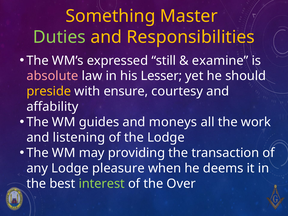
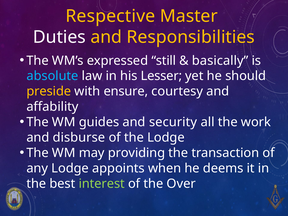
Something: Something -> Respective (110, 16)
Duties colour: light green -> white (59, 37)
examine: examine -> basically (220, 61)
absolute colour: pink -> light blue (52, 76)
moneys: moneys -> security (173, 122)
listening: listening -> disburse (79, 137)
pleasure: pleasure -> appoints (118, 168)
